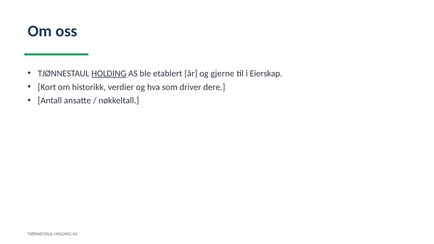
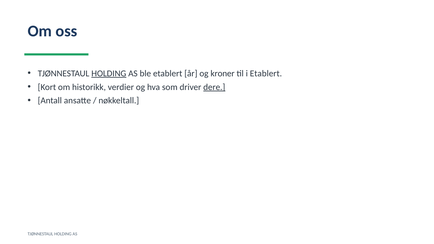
gjerne: gjerne -> kroner (223, 74)
i Eierskap: Eierskap -> Etablert (266, 74)
dere underline: none -> present (214, 87)
